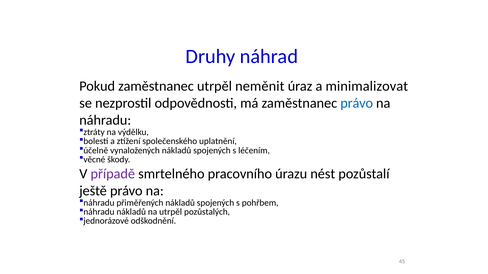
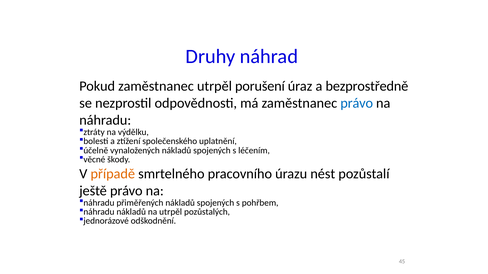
neměnit: neměnit -> porušení (260, 86)
minimalizovat: minimalizovat -> bezprostředně (367, 86)
případě colour: purple -> orange (113, 174)
